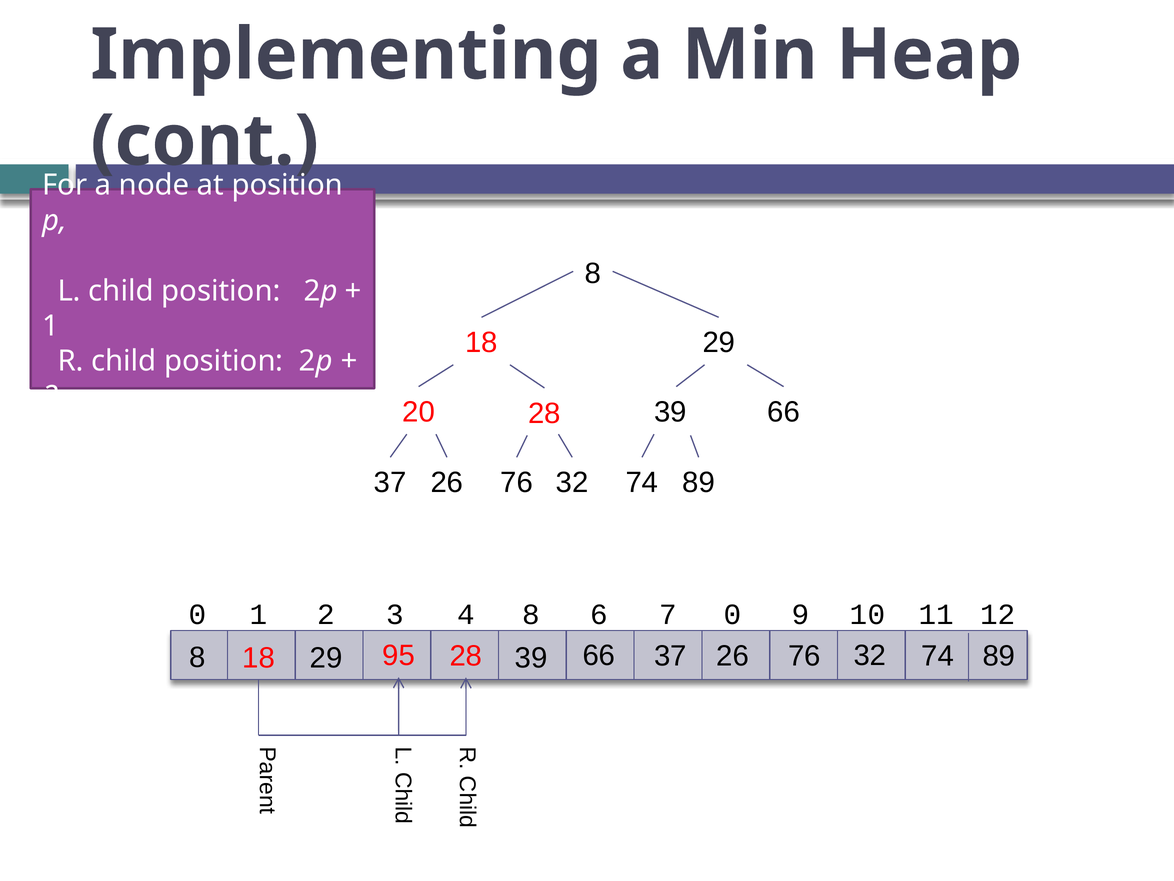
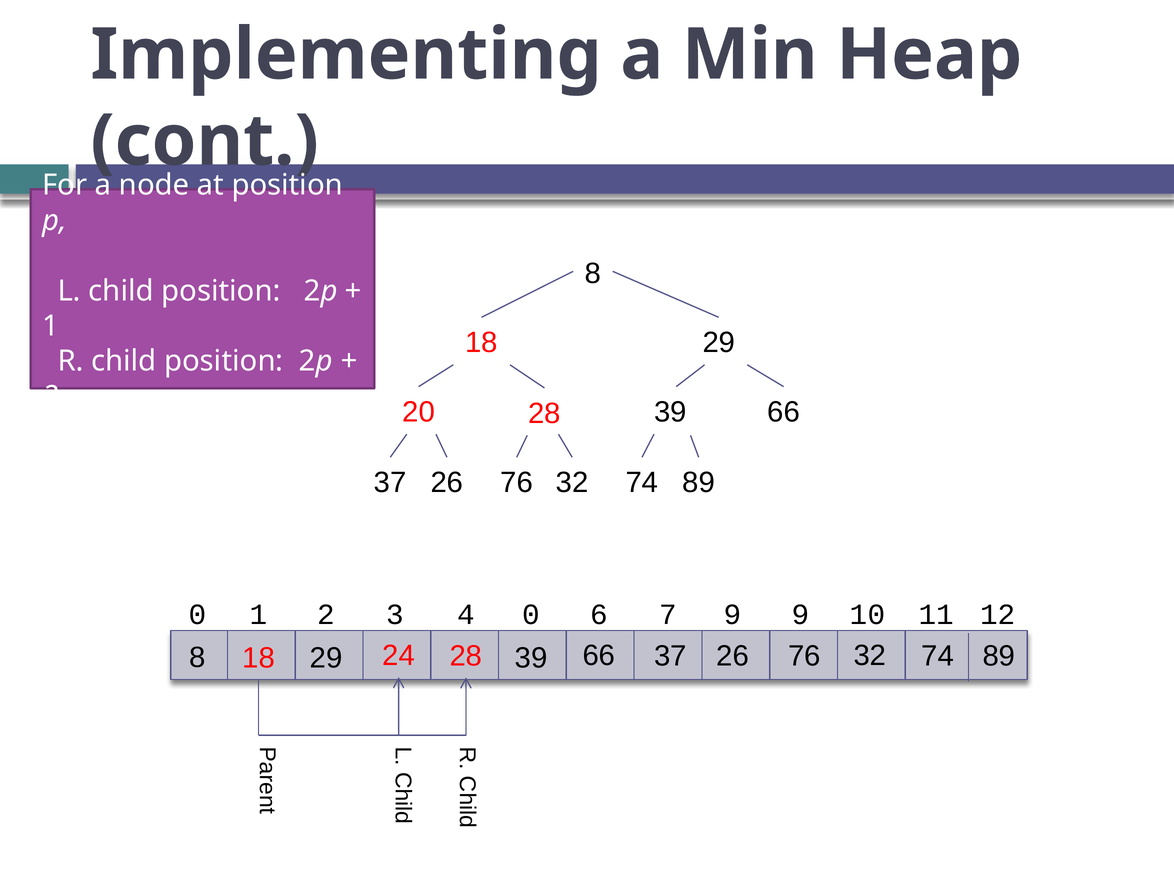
4 8: 8 -> 0 (531, 614)
7 0: 0 -> 9 (733, 614)
95: 95 -> 24 (399, 655)
